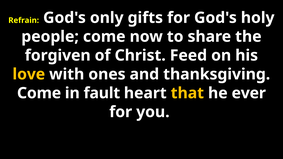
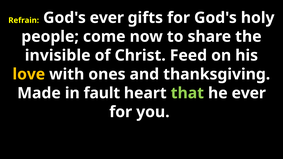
God's only: only -> ever (107, 18)
forgiven: forgiven -> invisible (58, 55)
Come: Come -> Made (39, 93)
that colour: yellow -> light green (187, 93)
